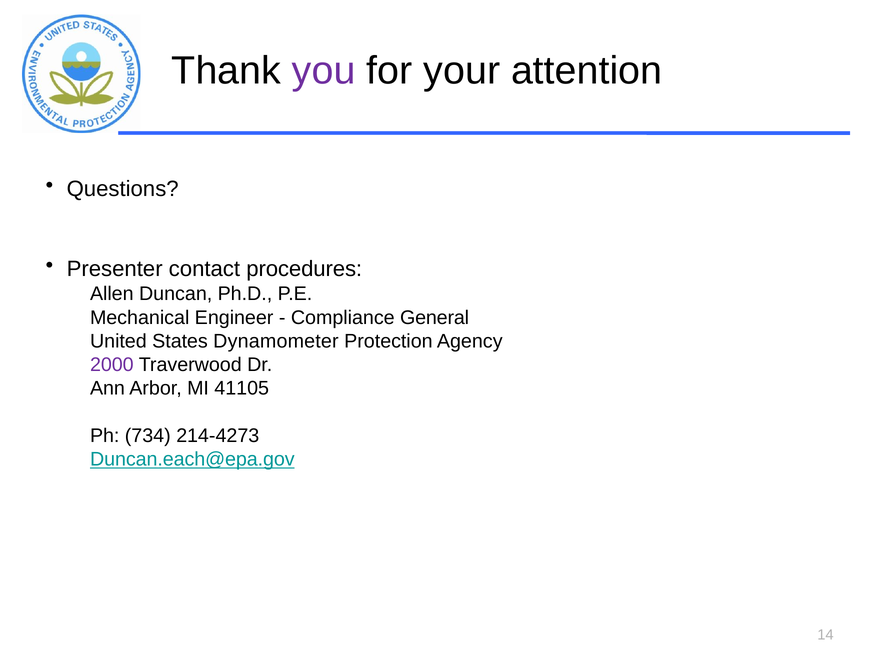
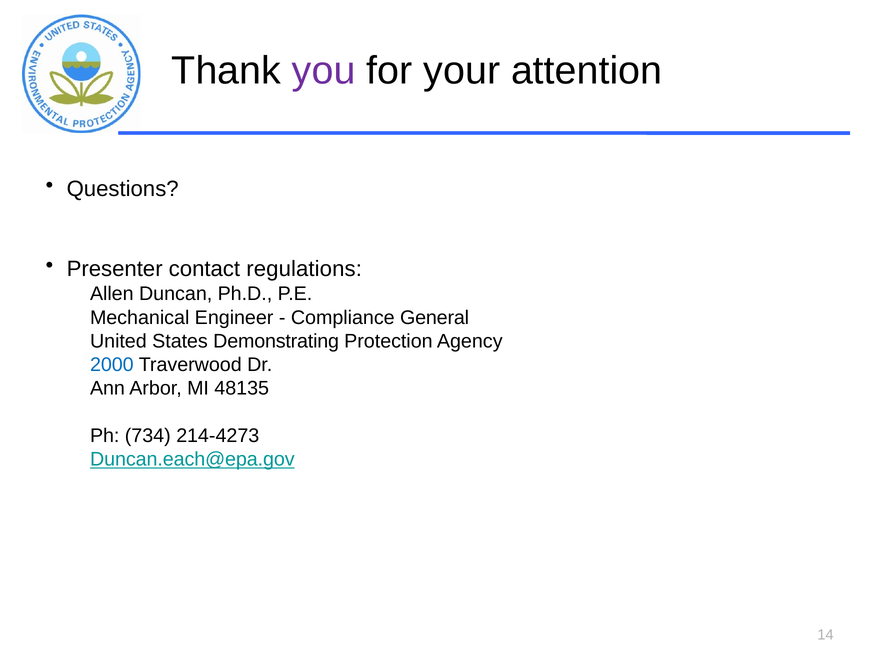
procedures: procedures -> regulations (304, 269)
Dynamometer: Dynamometer -> Demonstrating (276, 341)
2000 colour: purple -> blue (112, 365)
41105: 41105 -> 48135 (242, 389)
